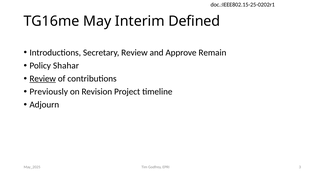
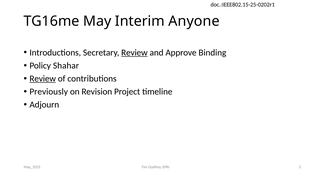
Defined: Defined -> Anyone (194, 21)
Review underline: none -> present (134, 53)
Remain: Remain -> Binding (212, 53)
